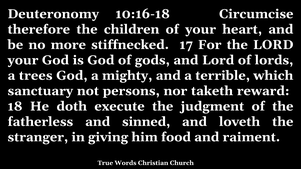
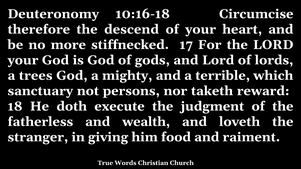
children: children -> descend (132, 29)
sinned: sinned -> wealth (146, 122)
